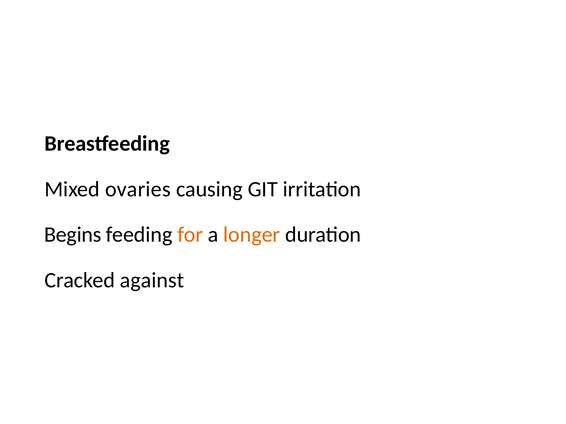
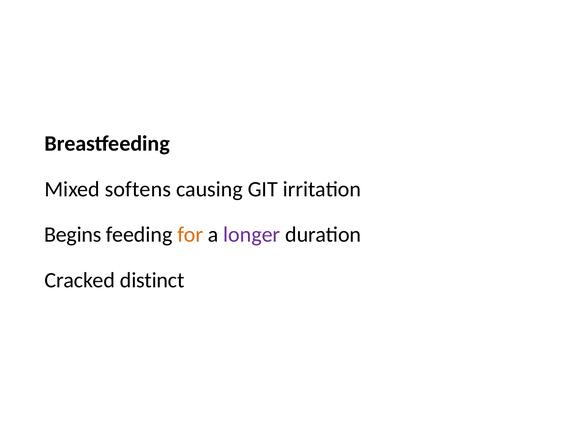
ovaries: ovaries -> softens (138, 189)
longer colour: orange -> purple (252, 235)
against: against -> distinct (152, 280)
